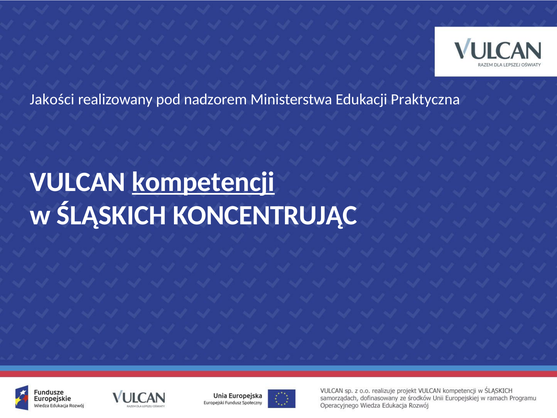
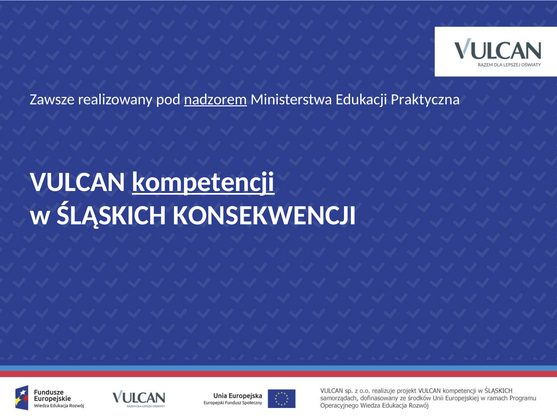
Jakości: Jakości -> Zawsze (52, 99)
nadzorem underline: none -> present (215, 99)
KONCENTRUJĄC: KONCENTRUJĄC -> KONSEKWENCJI (265, 215)
